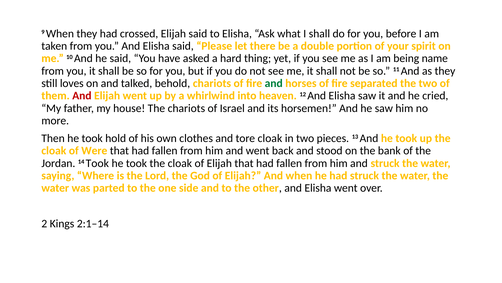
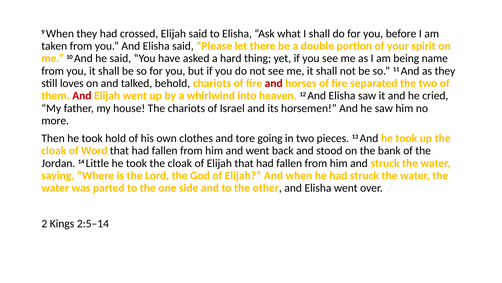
and colour: green -> red (274, 83)
tore cloak: cloak -> going (270, 138)
Were: Were -> Word (94, 151)
14 Took: Took -> Little (97, 163)
2:1–14: 2:1–14 -> 2:5–14 (93, 223)
